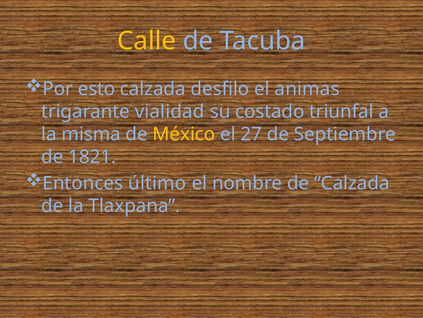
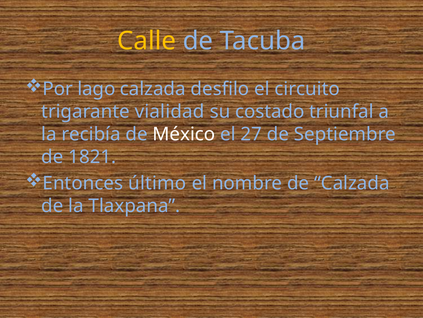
esto: esto -> lago (97, 89)
animas: animas -> circuito (307, 89)
misma: misma -> recibía (91, 134)
México colour: yellow -> white (184, 134)
